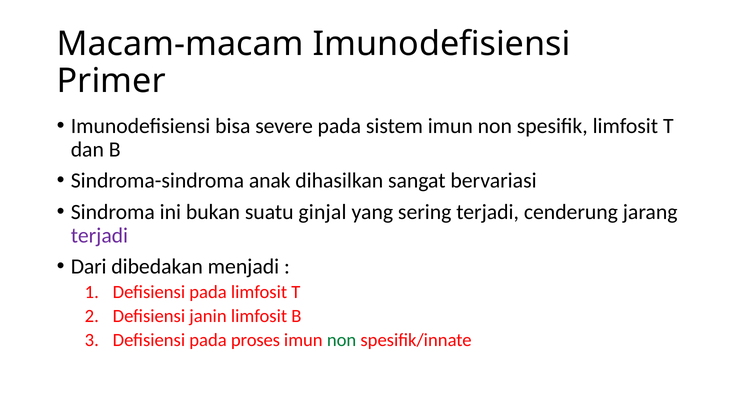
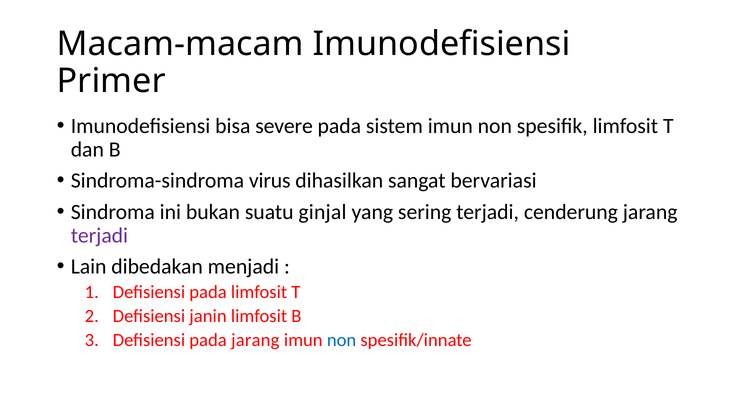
anak: anak -> virus (270, 181)
Dari: Dari -> Lain (89, 267)
pada proses: proses -> jarang (255, 340)
non colour: green -> blue (342, 340)
